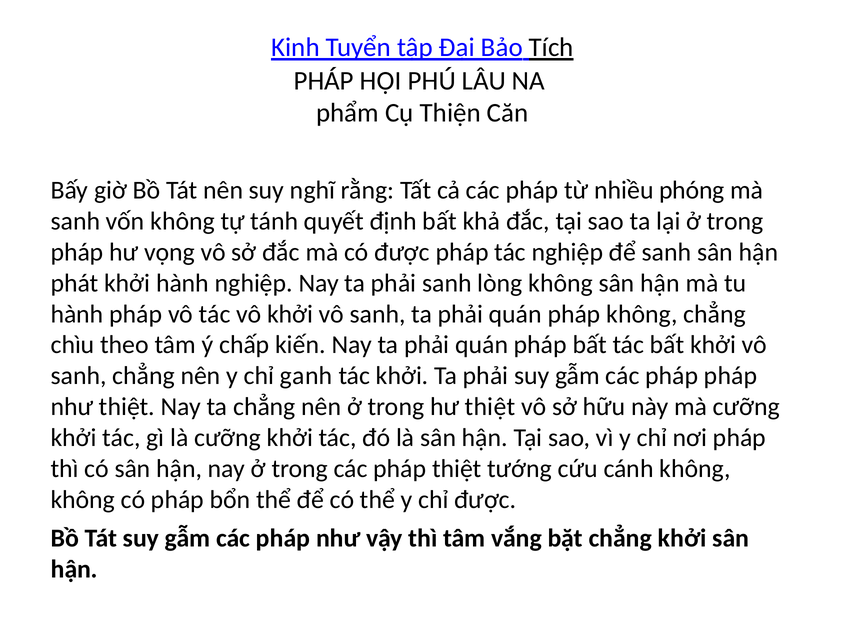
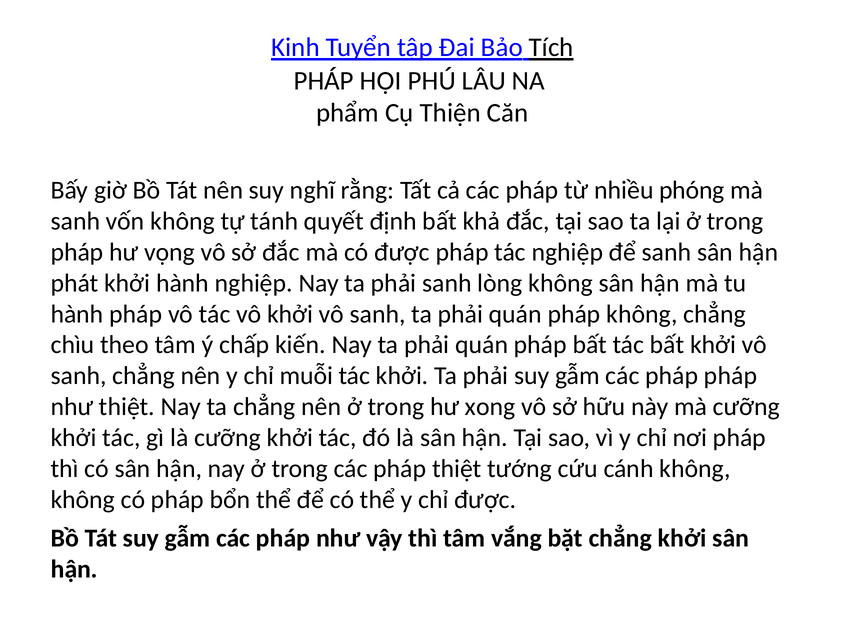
ganh: ganh -> muỗi (306, 376)
hư thiệt: thiệt -> xong (490, 407)
